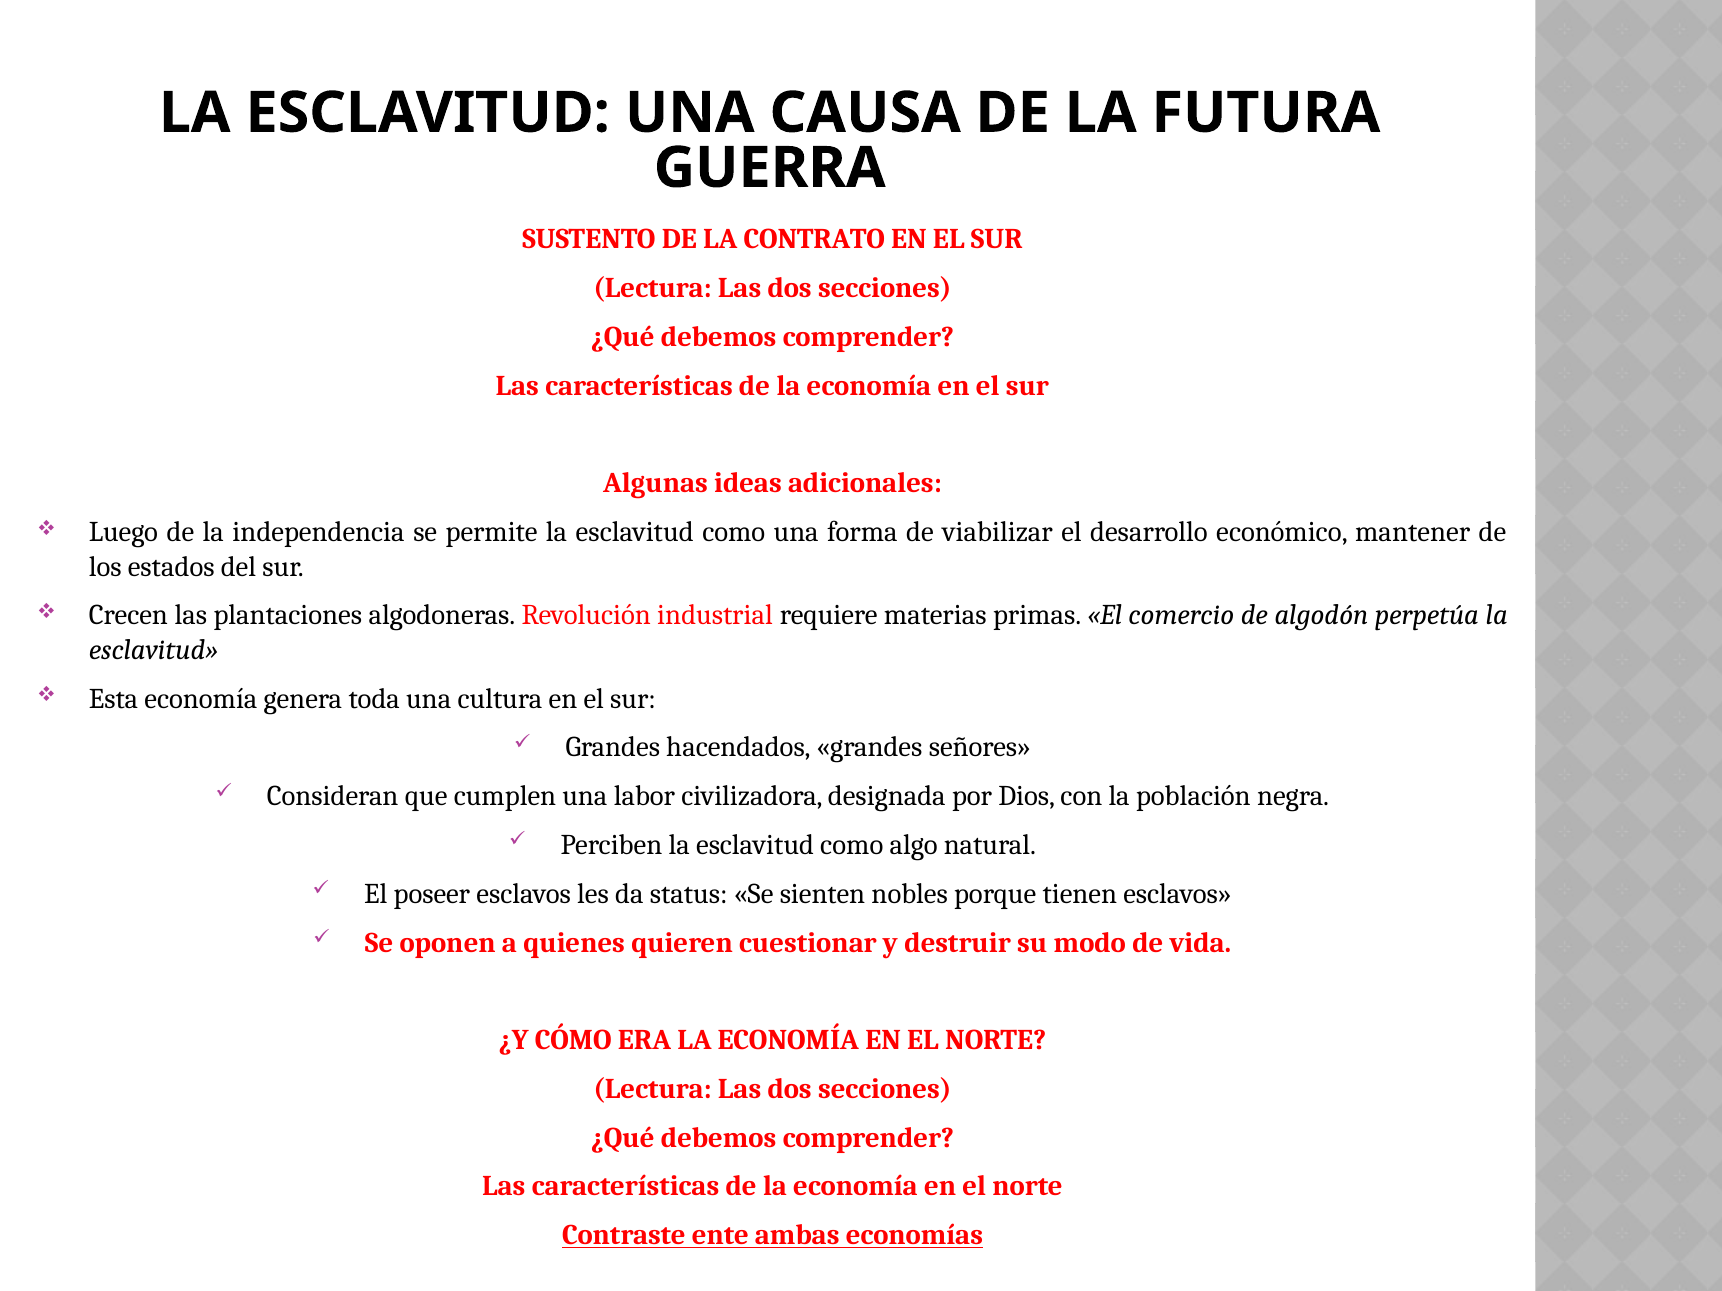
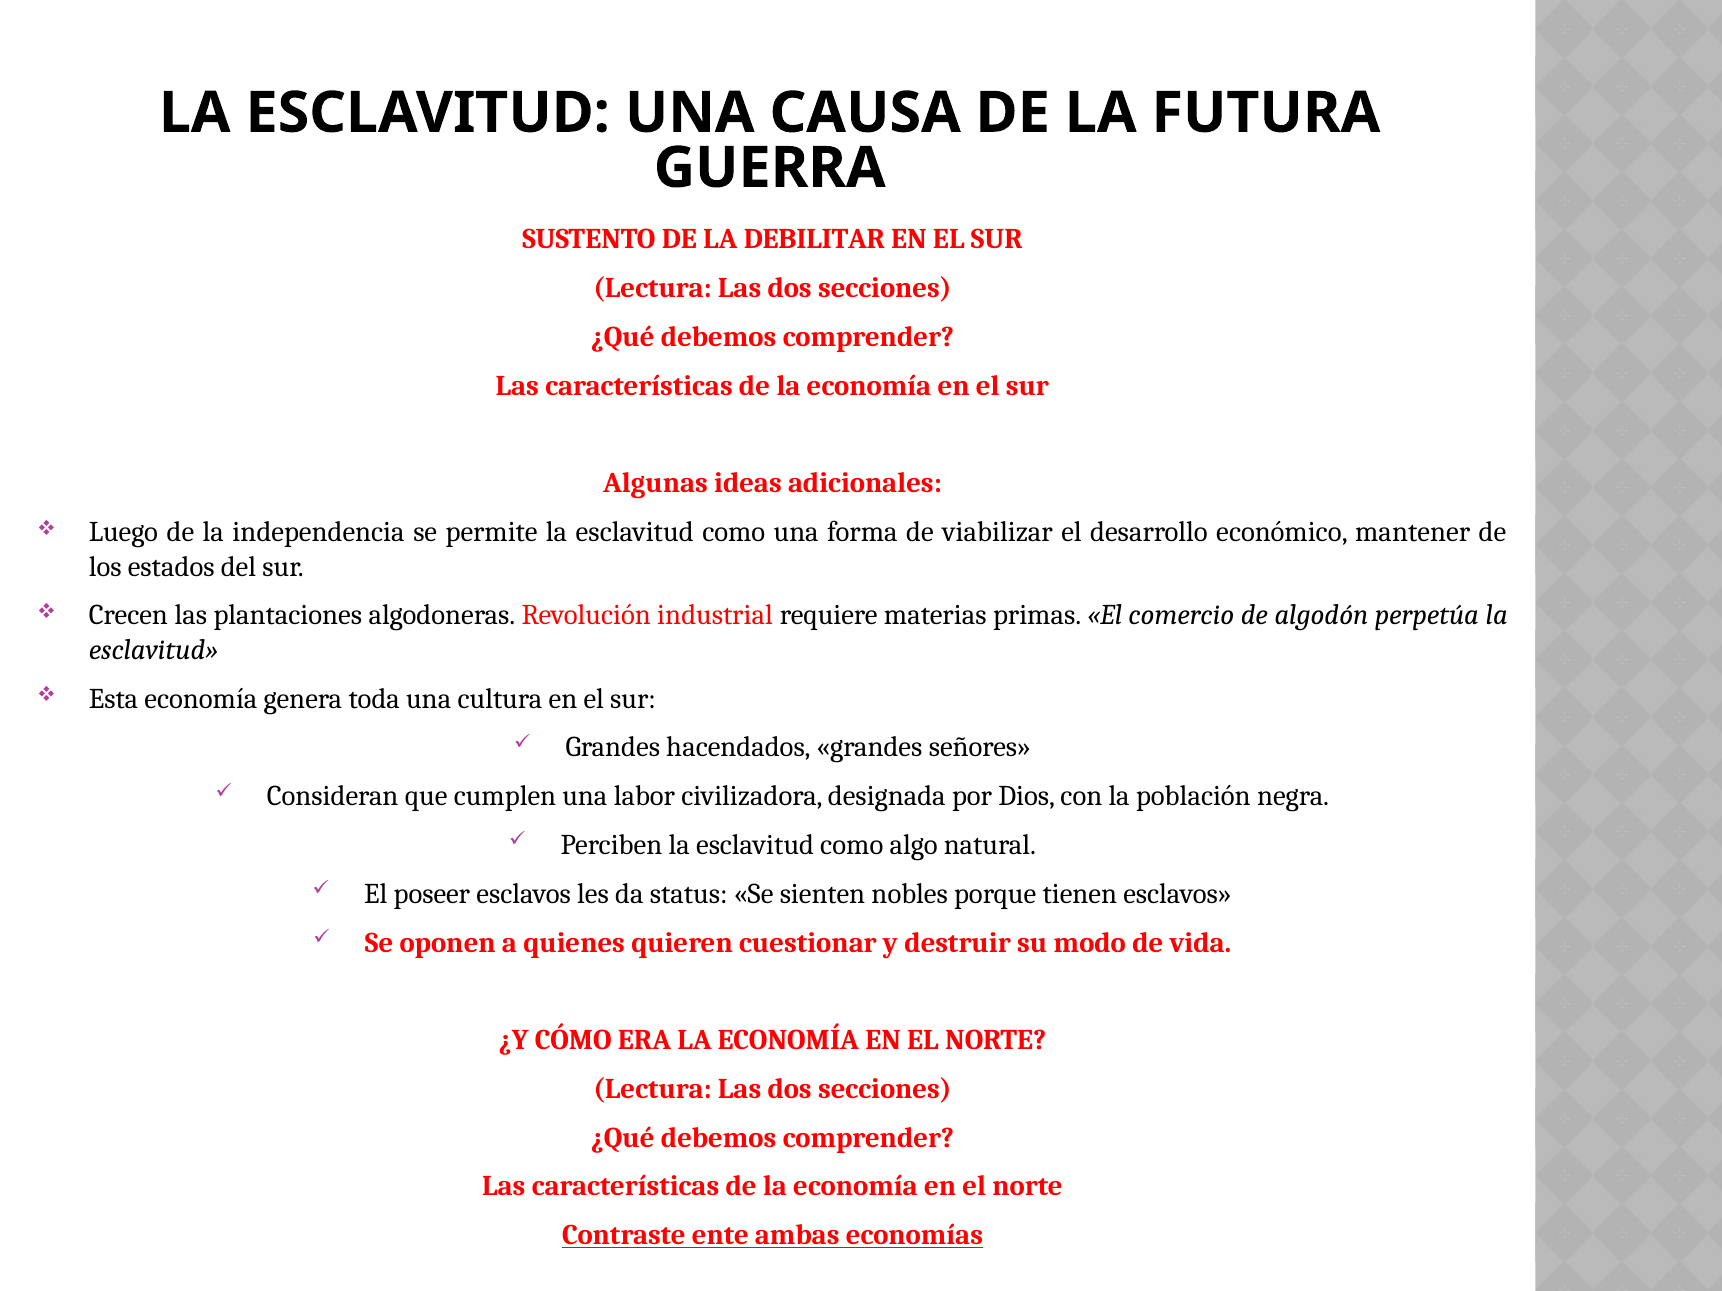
CONTRATO: CONTRATO -> DEBILITAR (814, 239)
